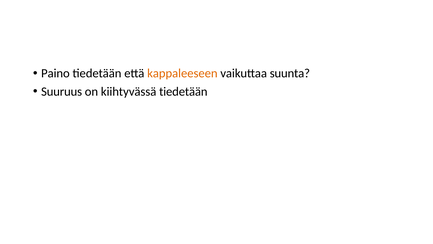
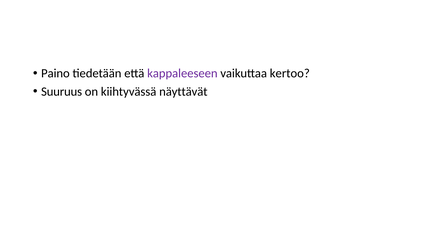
kappaleeseen colour: orange -> purple (182, 73)
suunta: suunta -> kertoo (290, 73)
kiihtyvässä tiedetään: tiedetään -> näyttävät (183, 91)
